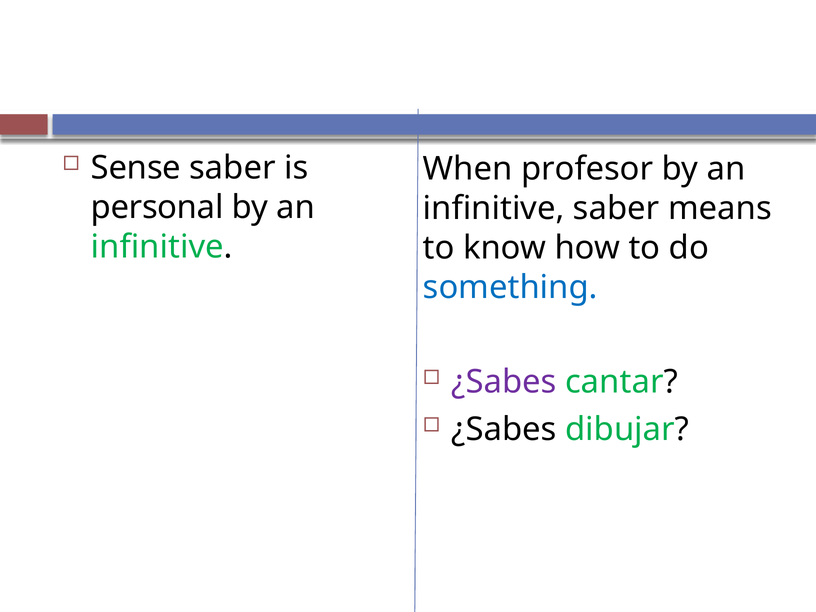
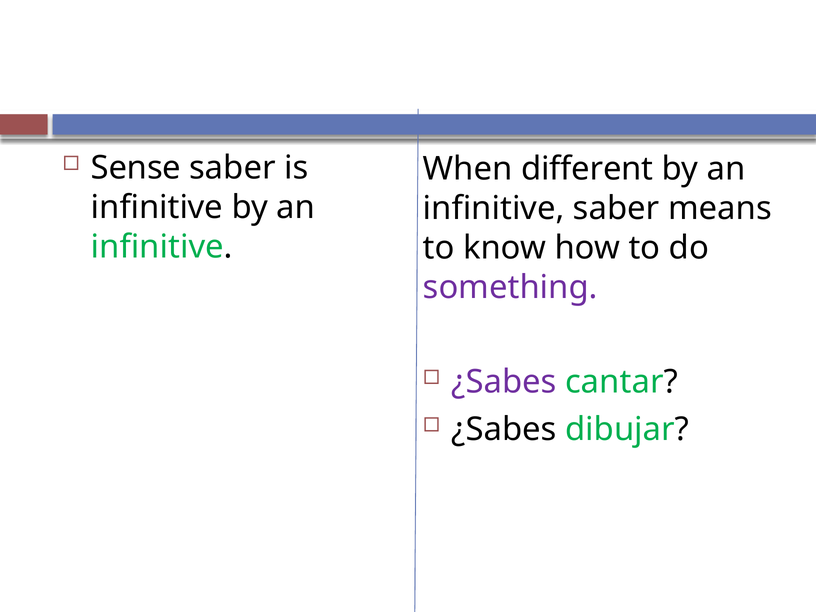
profesor: profesor -> different (587, 169)
personal: personal -> infinitive (157, 207)
something colour: blue -> purple (510, 287)
